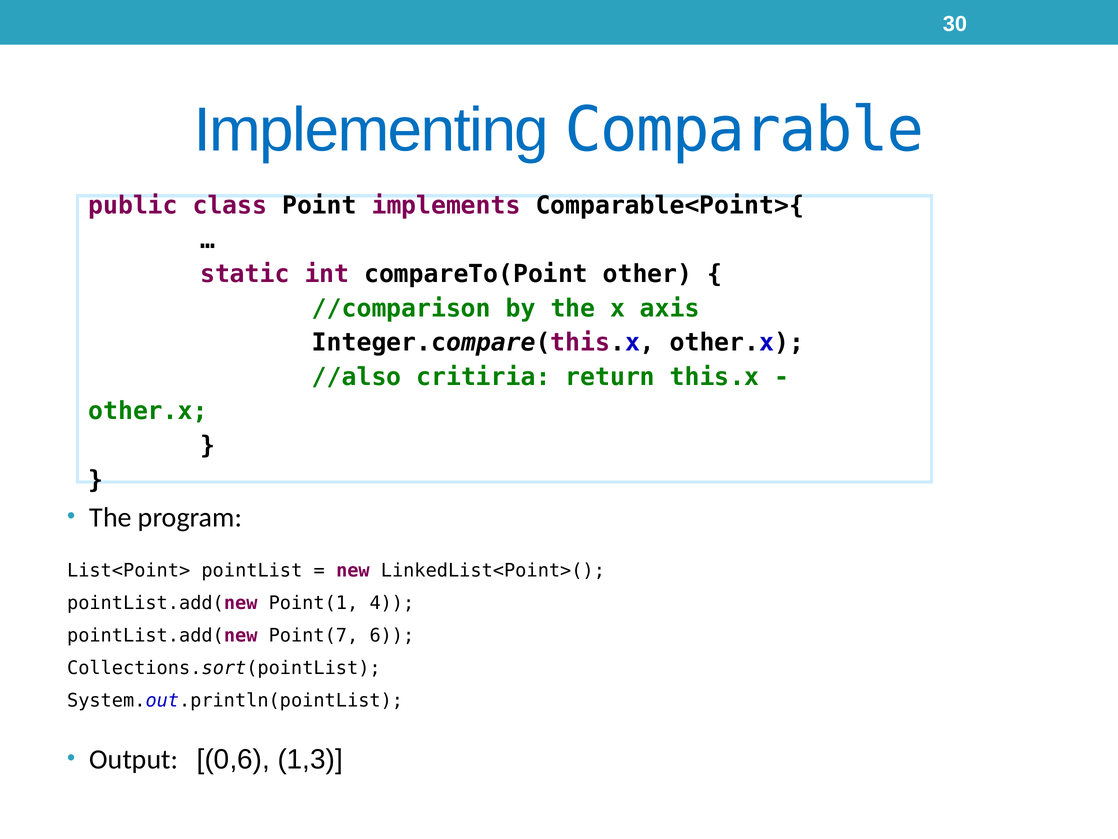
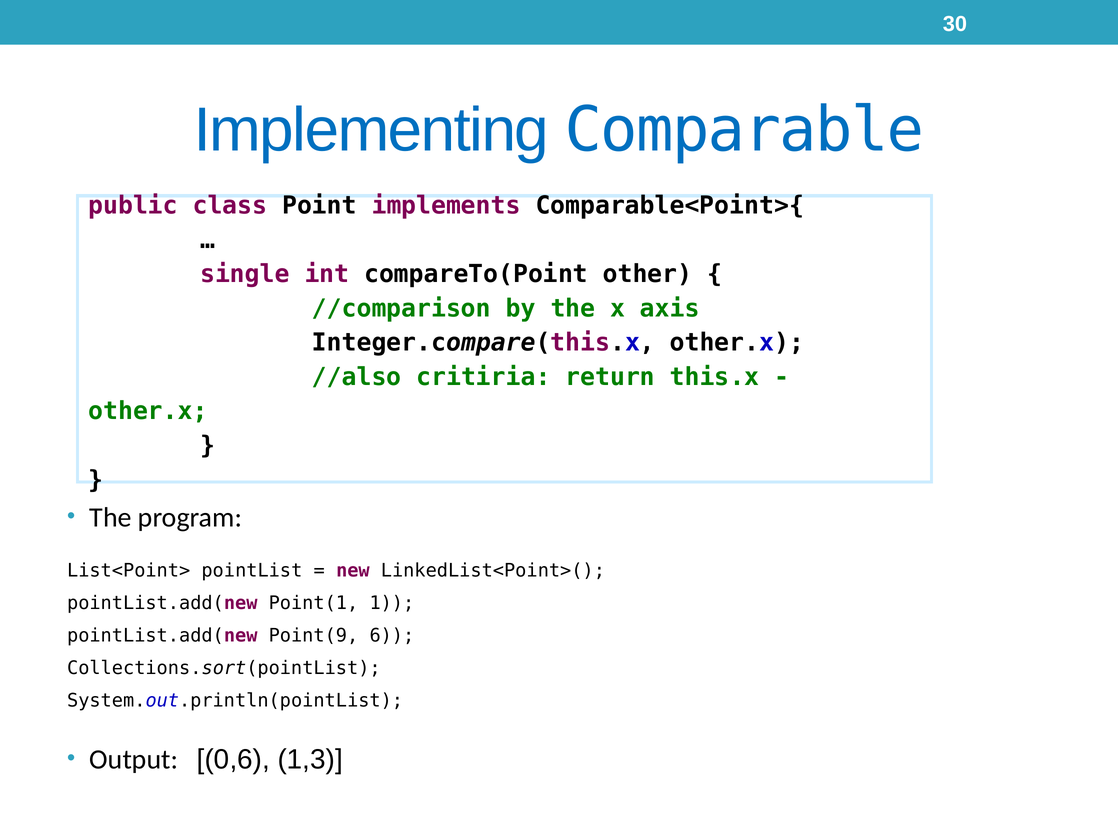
static: static -> single (245, 274)
4: 4 -> 1 (392, 603)
Point(7: Point(7 -> Point(9 (313, 635)
